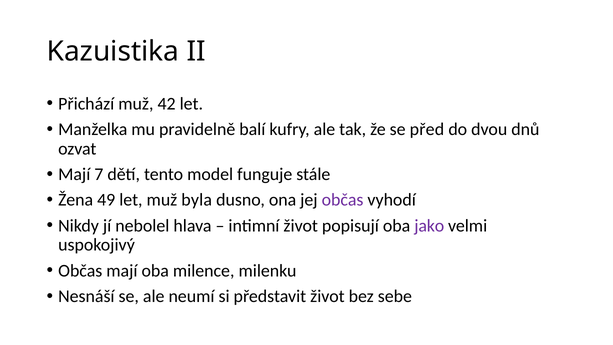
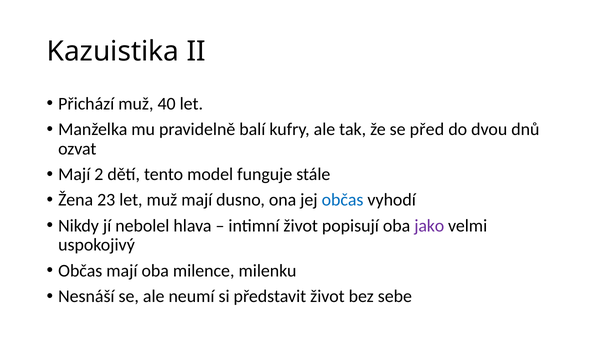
42: 42 -> 40 (167, 104)
7: 7 -> 2 (99, 174)
49: 49 -> 23 (106, 200)
muž byla: byla -> mají (197, 200)
občas colour: purple -> blue (343, 200)
